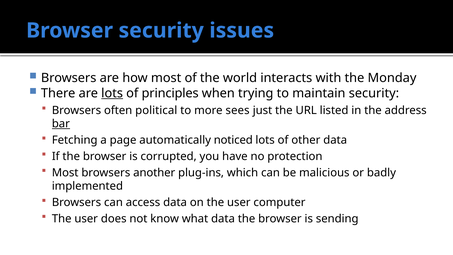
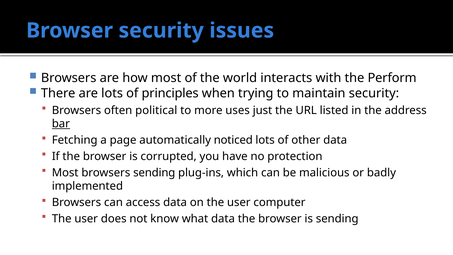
Monday: Monday -> Perform (392, 78)
lots underline: present -> none (112, 93)
sees: sees -> uses (238, 110)
browsers another: another -> sending (154, 173)
